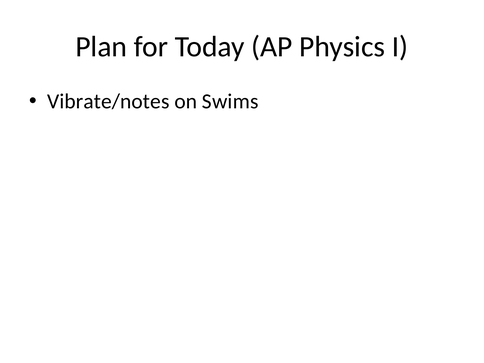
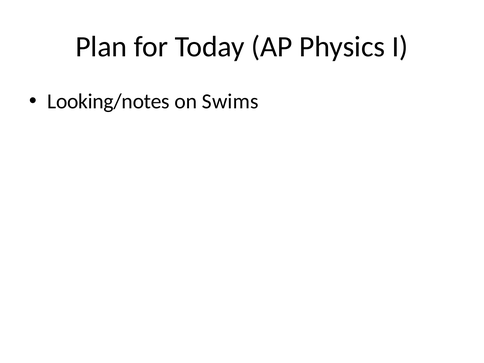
Vibrate/notes: Vibrate/notes -> Looking/notes (108, 102)
